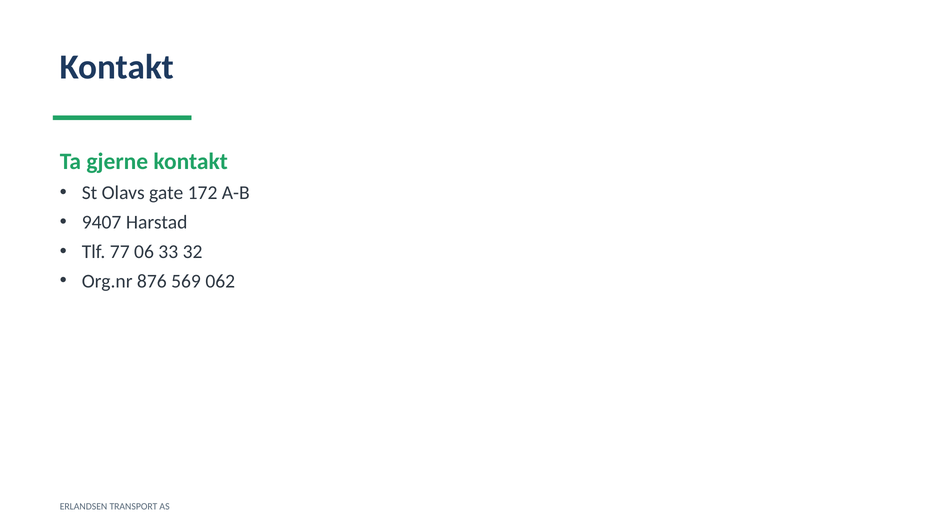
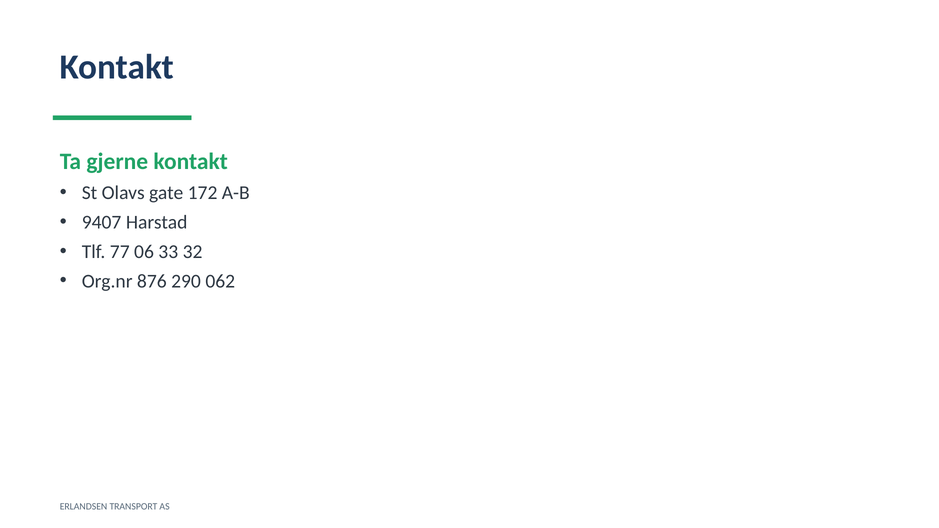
569: 569 -> 290 (186, 281)
